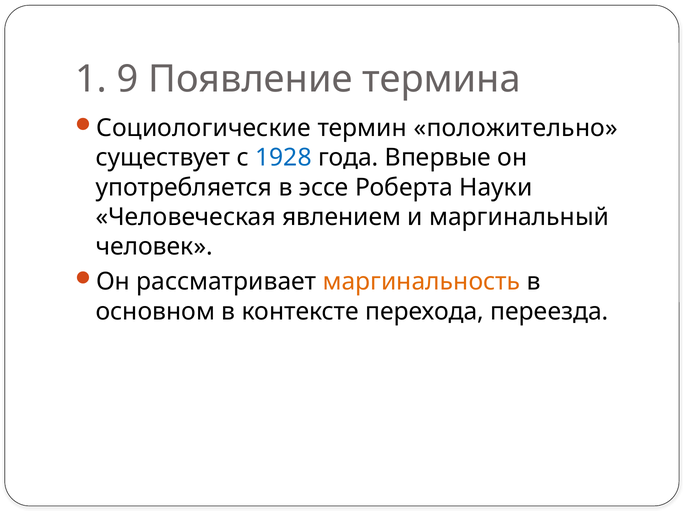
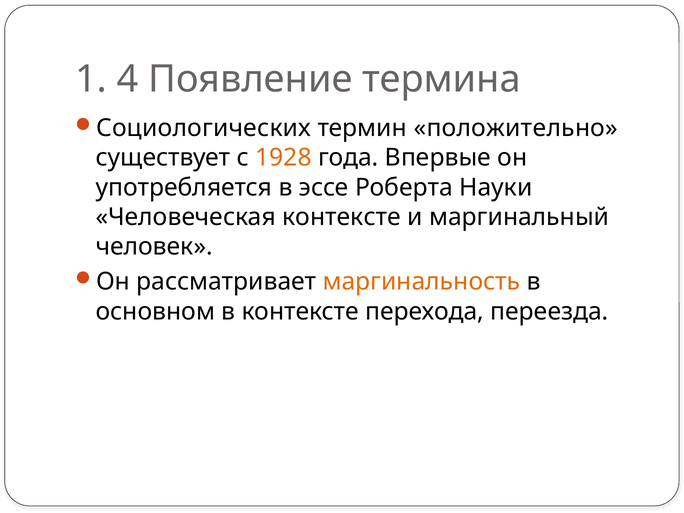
9: 9 -> 4 (128, 79)
Социологические: Социологические -> Социологических (204, 128)
1928 colour: blue -> orange (283, 158)
Человеческая явлением: явлением -> контексте (342, 217)
